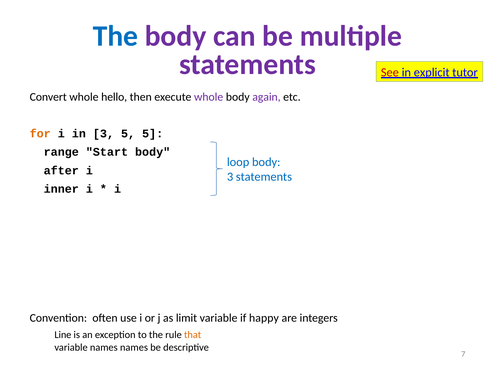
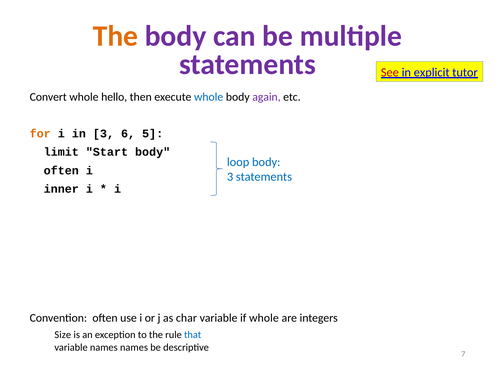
The colour: blue -> orange (116, 36)
whole colour: purple -> blue (209, 97)
3 5: 5 -> 6 (128, 134)
range: range -> limit (61, 152)
after: after -> often (61, 171)
limit: limit -> char (186, 318)
if happy: happy -> whole (264, 318)
Line: Line -> Size (63, 335)
that colour: orange -> blue (193, 335)
